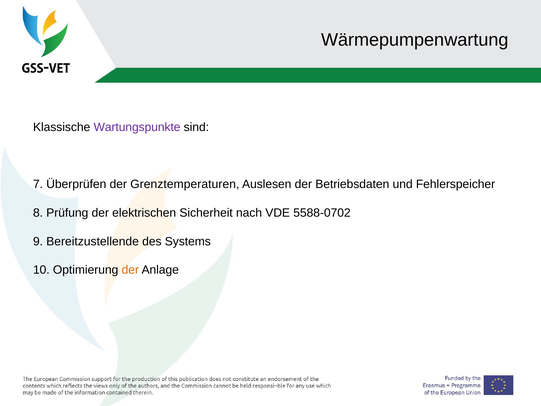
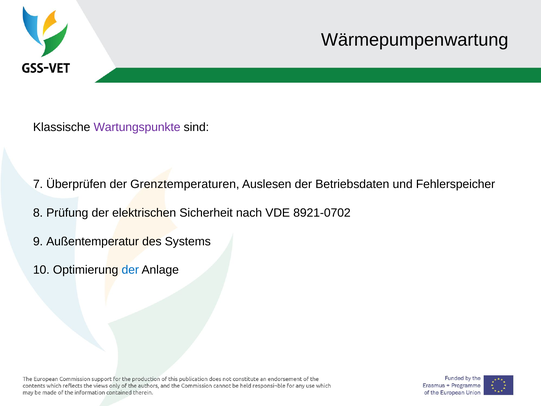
5588-0702: 5588-0702 -> 8921-0702 (322, 213)
Bereitzustellende: Bereitzustellende -> Außentemperatur (93, 241)
der colour: orange -> blue (130, 270)
